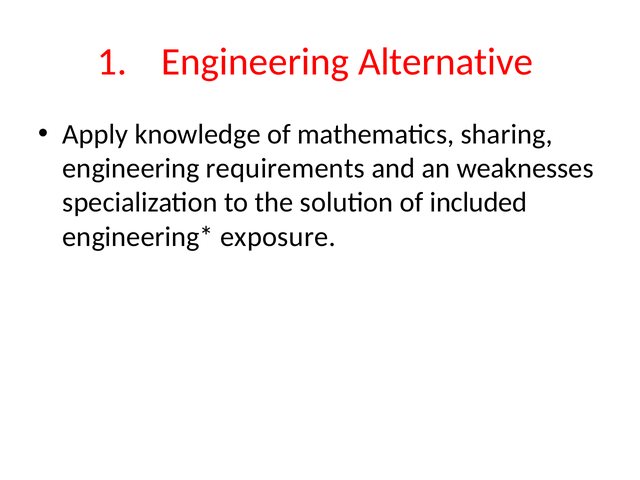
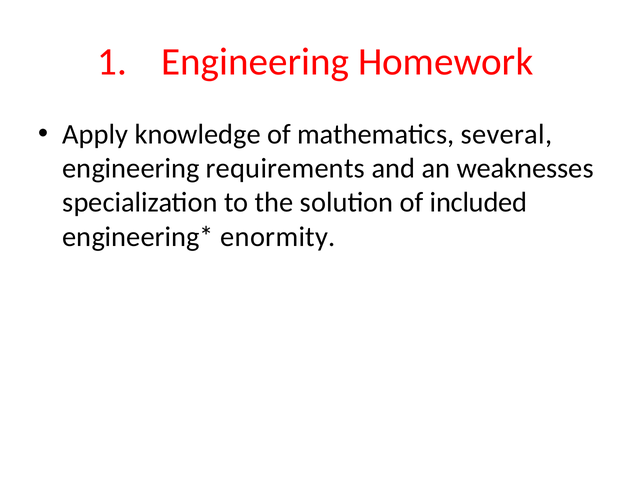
Alternative: Alternative -> Homework (446, 62)
sharing: sharing -> several (507, 134)
exposure: exposure -> enormity (278, 237)
